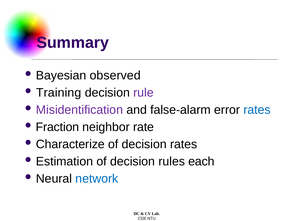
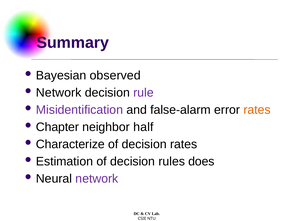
Training: Training -> Network (59, 92)
rates colour: blue -> orange (257, 110)
Fraction: Fraction -> Chapter (57, 127)
rate: rate -> half (143, 127)
each: each -> does (201, 161)
network colour: blue -> purple (97, 178)
